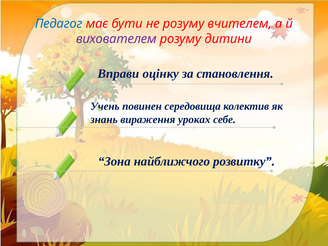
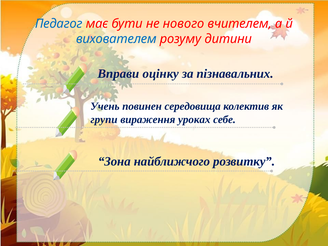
не розуму: розуму -> нового (184, 24)
вихователем colour: purple -> blue (116, 39)
становлення: становлення -> пізнавальних (235, 74)
знань: знань -> групи (104, 119)
